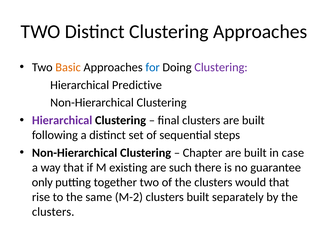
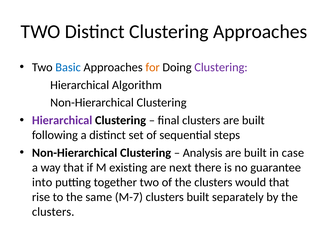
Basic colour: orange -> blue (68, 67)
for colour: blue -> orange (153, 67)
Predictive: Predictive -> Algorithm (137, 85)
Chapter: Chapter -> Analysis (203, 153)
such: such -> next (180, 168)
only: only -> into (42, 182)
M-2: M-2 -> M-7 (129, 197)
